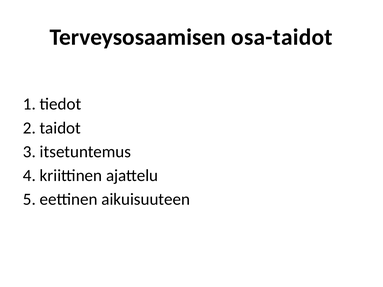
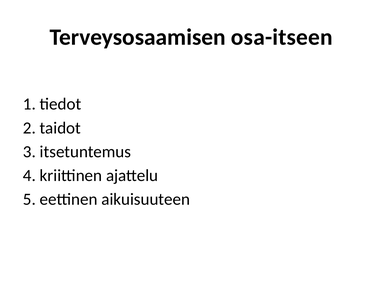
osa-taidot: osa-taidot -> osa-itseen (282, 37)
